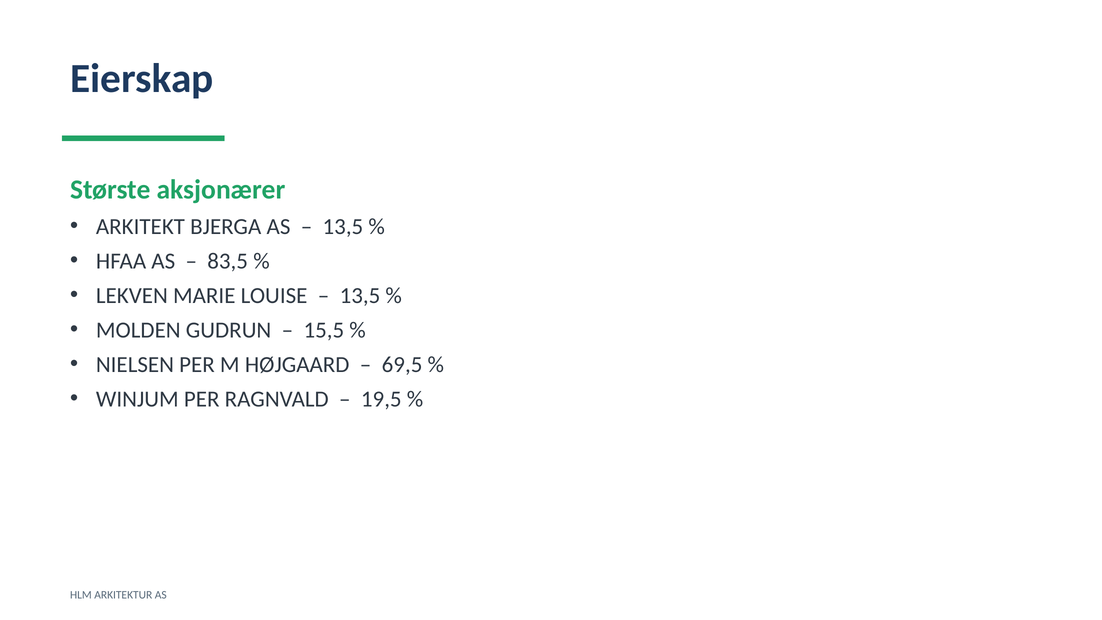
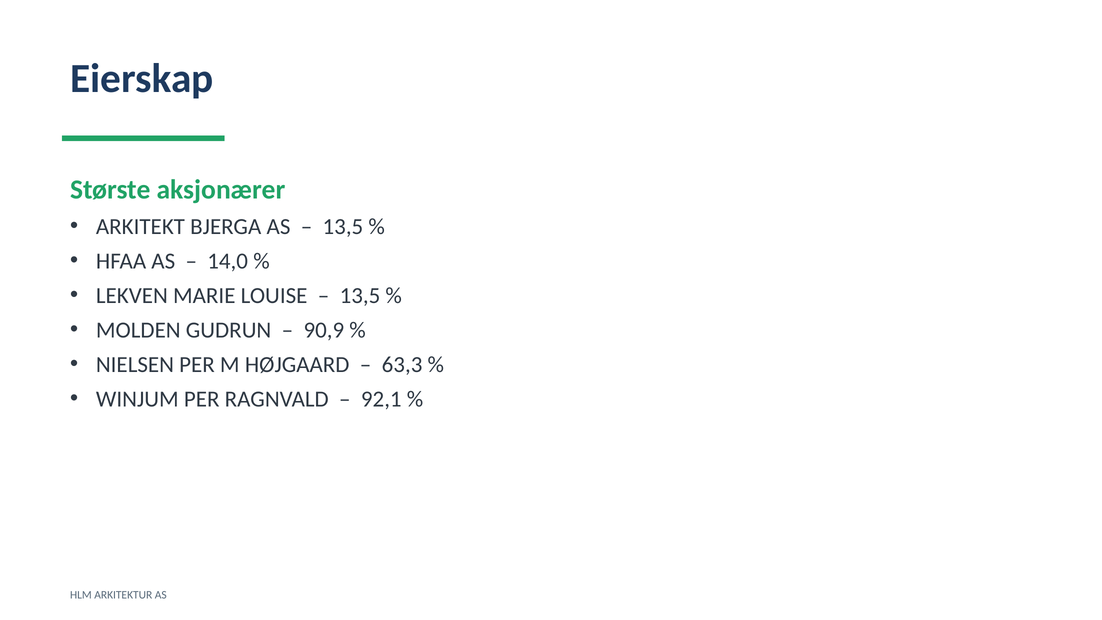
83,5: 83,5 -> 14,0 (228, 261)
15,5: 15,5 -> 90,9 (324, 330)
69,5: 69,5 -> 63,3 (402, 364)
19,5: 19,5 -> 92,1 (381, 399)
